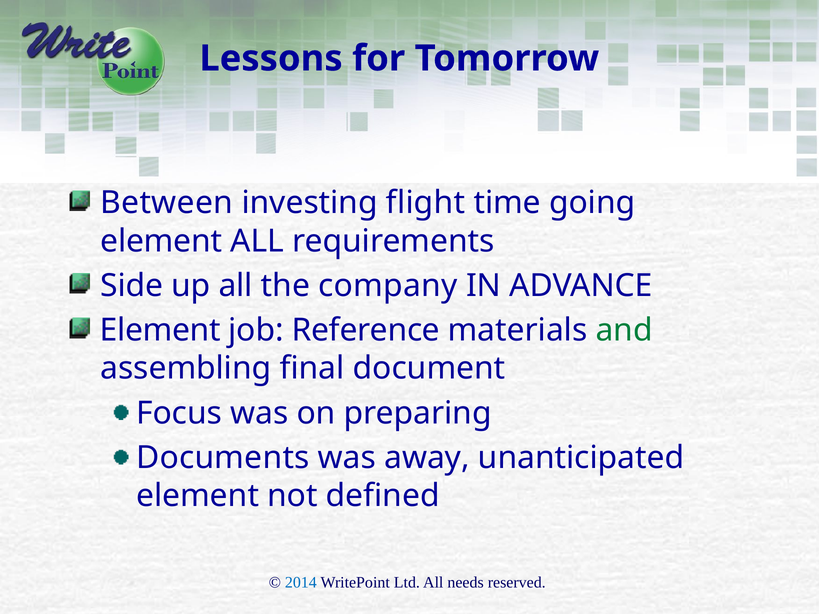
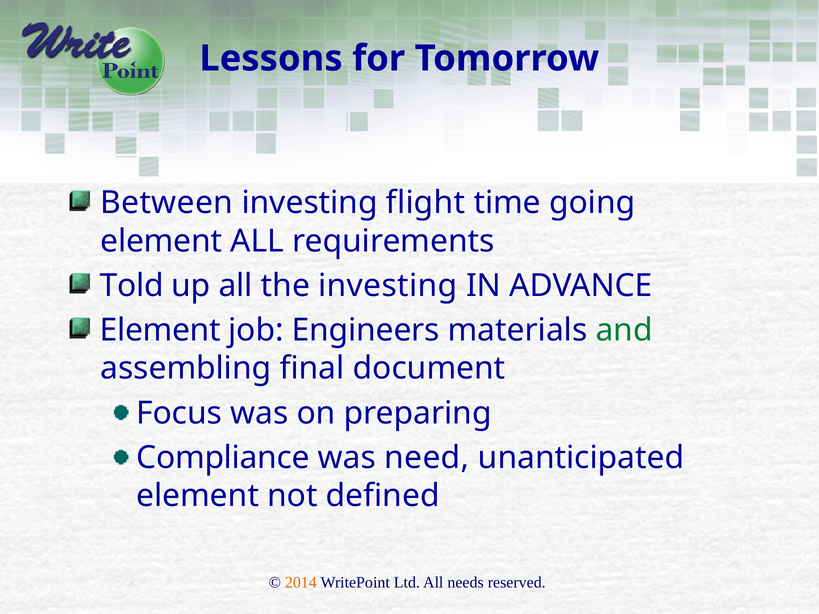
Side: Side -> Told (132, 286)
the company: company -> investing (388, 286)
Reference: Reference -> Engineers (366, 330)
Documents: Documents -> Compliance (223, 458)
away: away -> need (427, 458)
2014 colour: blue -> orange (301, 583)
